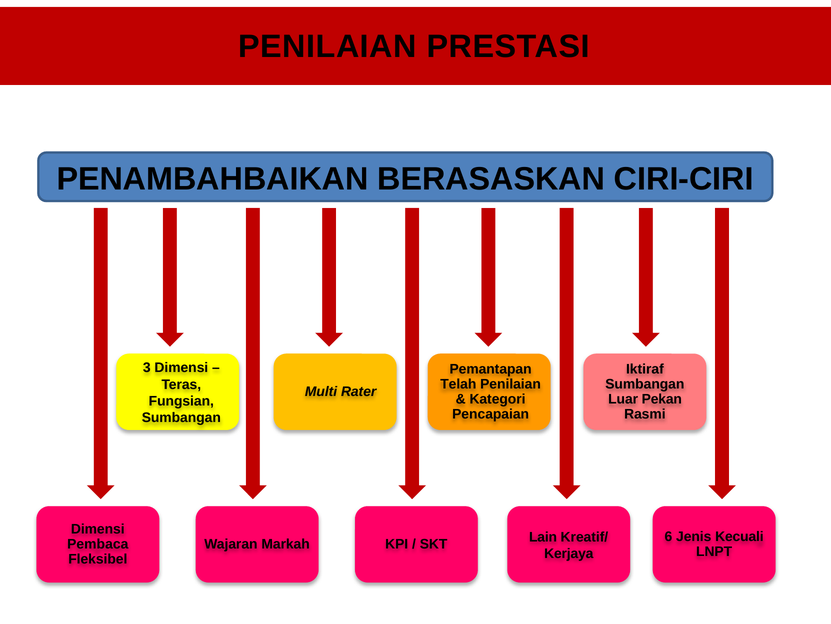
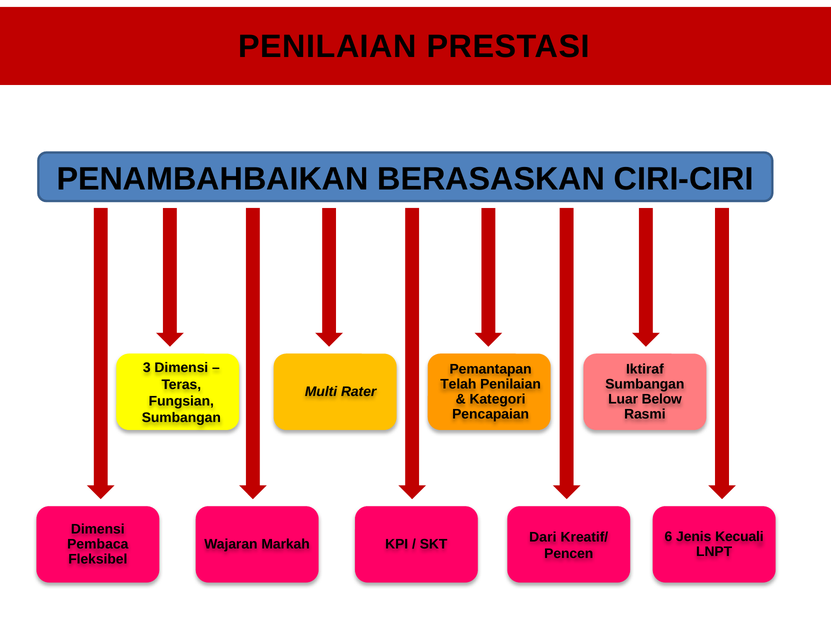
Pekan: Pekan -> Below (662, 399)
Lain: Lain -> Dari (543, 536)
Kerjaya: Kerjaya -> Pencen (569, 553)
